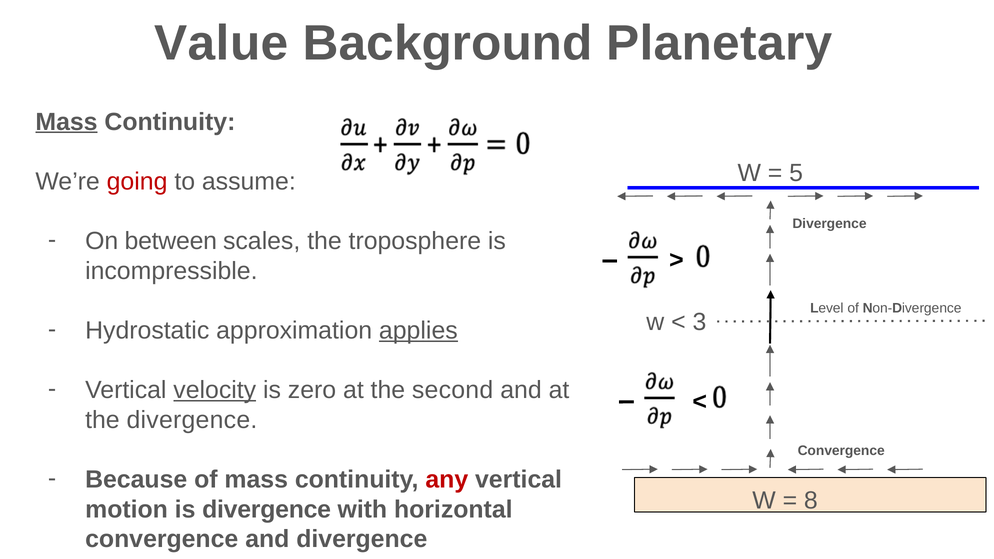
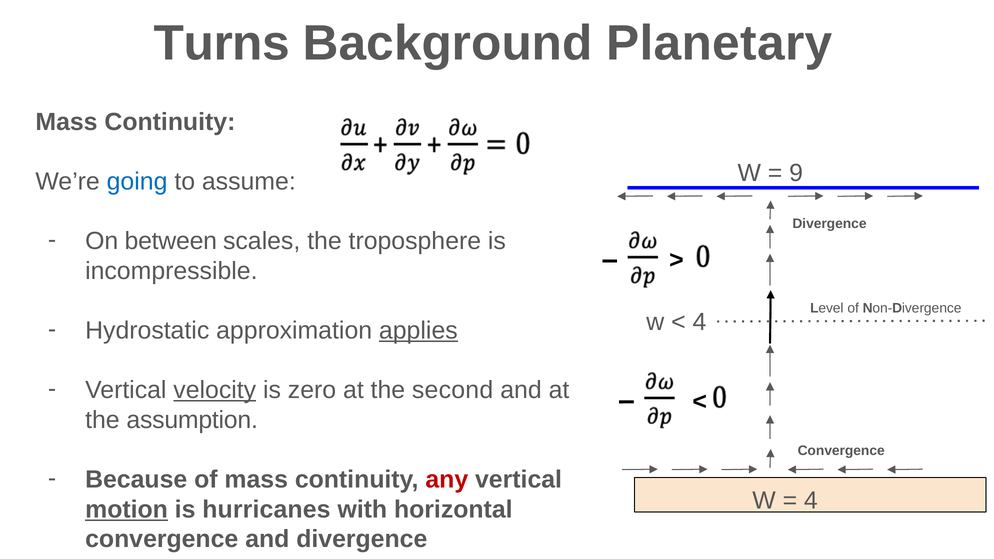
Value: Value -> Turns (222, 43)
Mass underline: present -> none (67, 122)
5: 5 -> 9 (796, 173)
going colour: red -> blue (137, 181)
3: 3 -> 4 (699, 322)
the divergence: divergence -> assumption (192, 420)
8: 8 -> 4 (811, 501)
motion underline: none -> present (127, 510)
is divergence: divergence -> hurricanes (266, 510)
